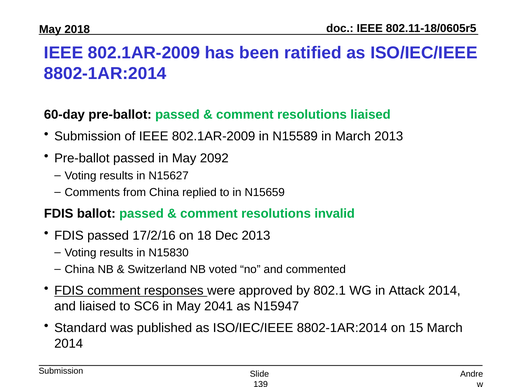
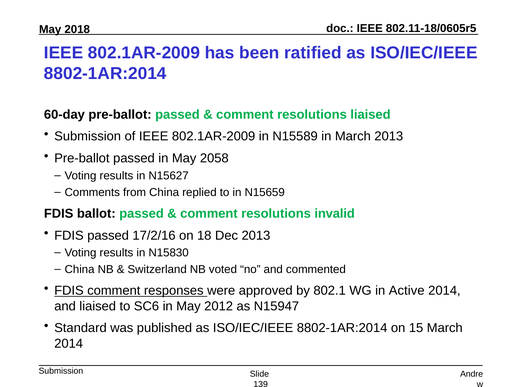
2092: 2092 -> 2058 (214, 159)
Attack: Attack -> Active (407, 291)
2041: 2041 -> 2012 (219, 307)
